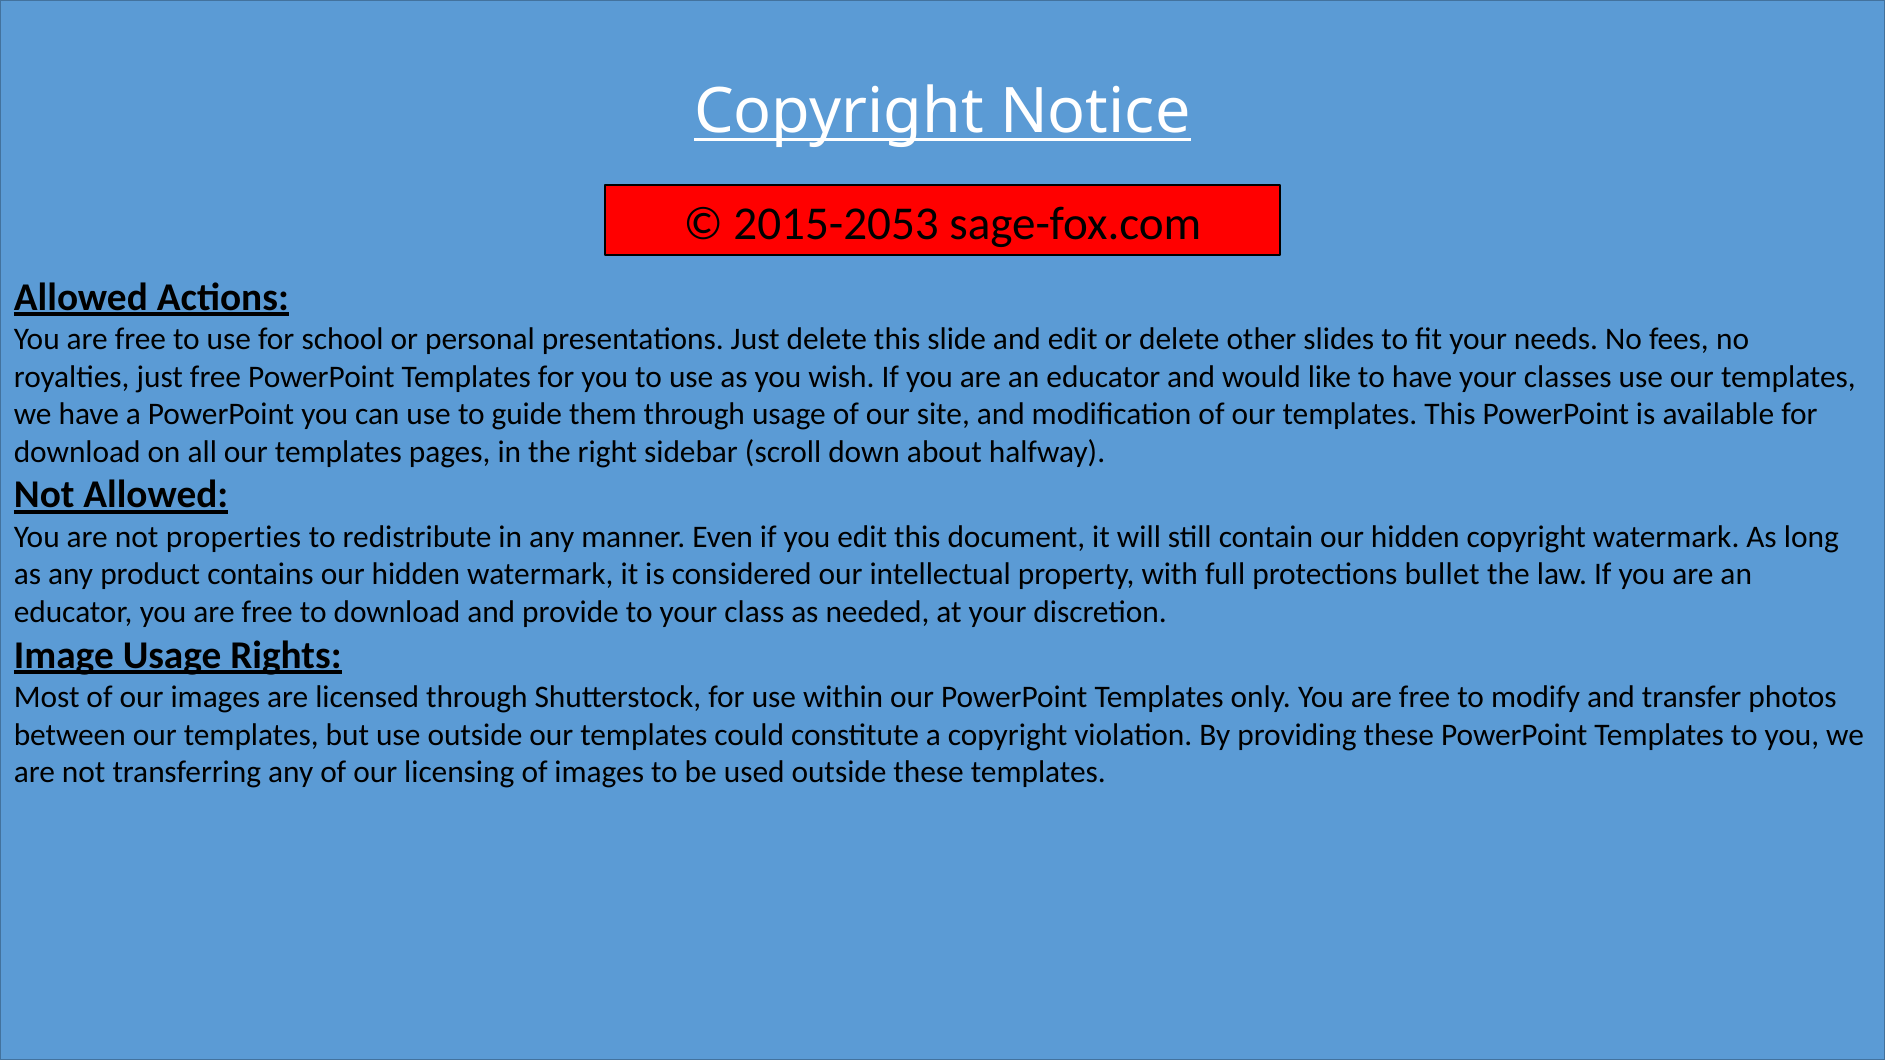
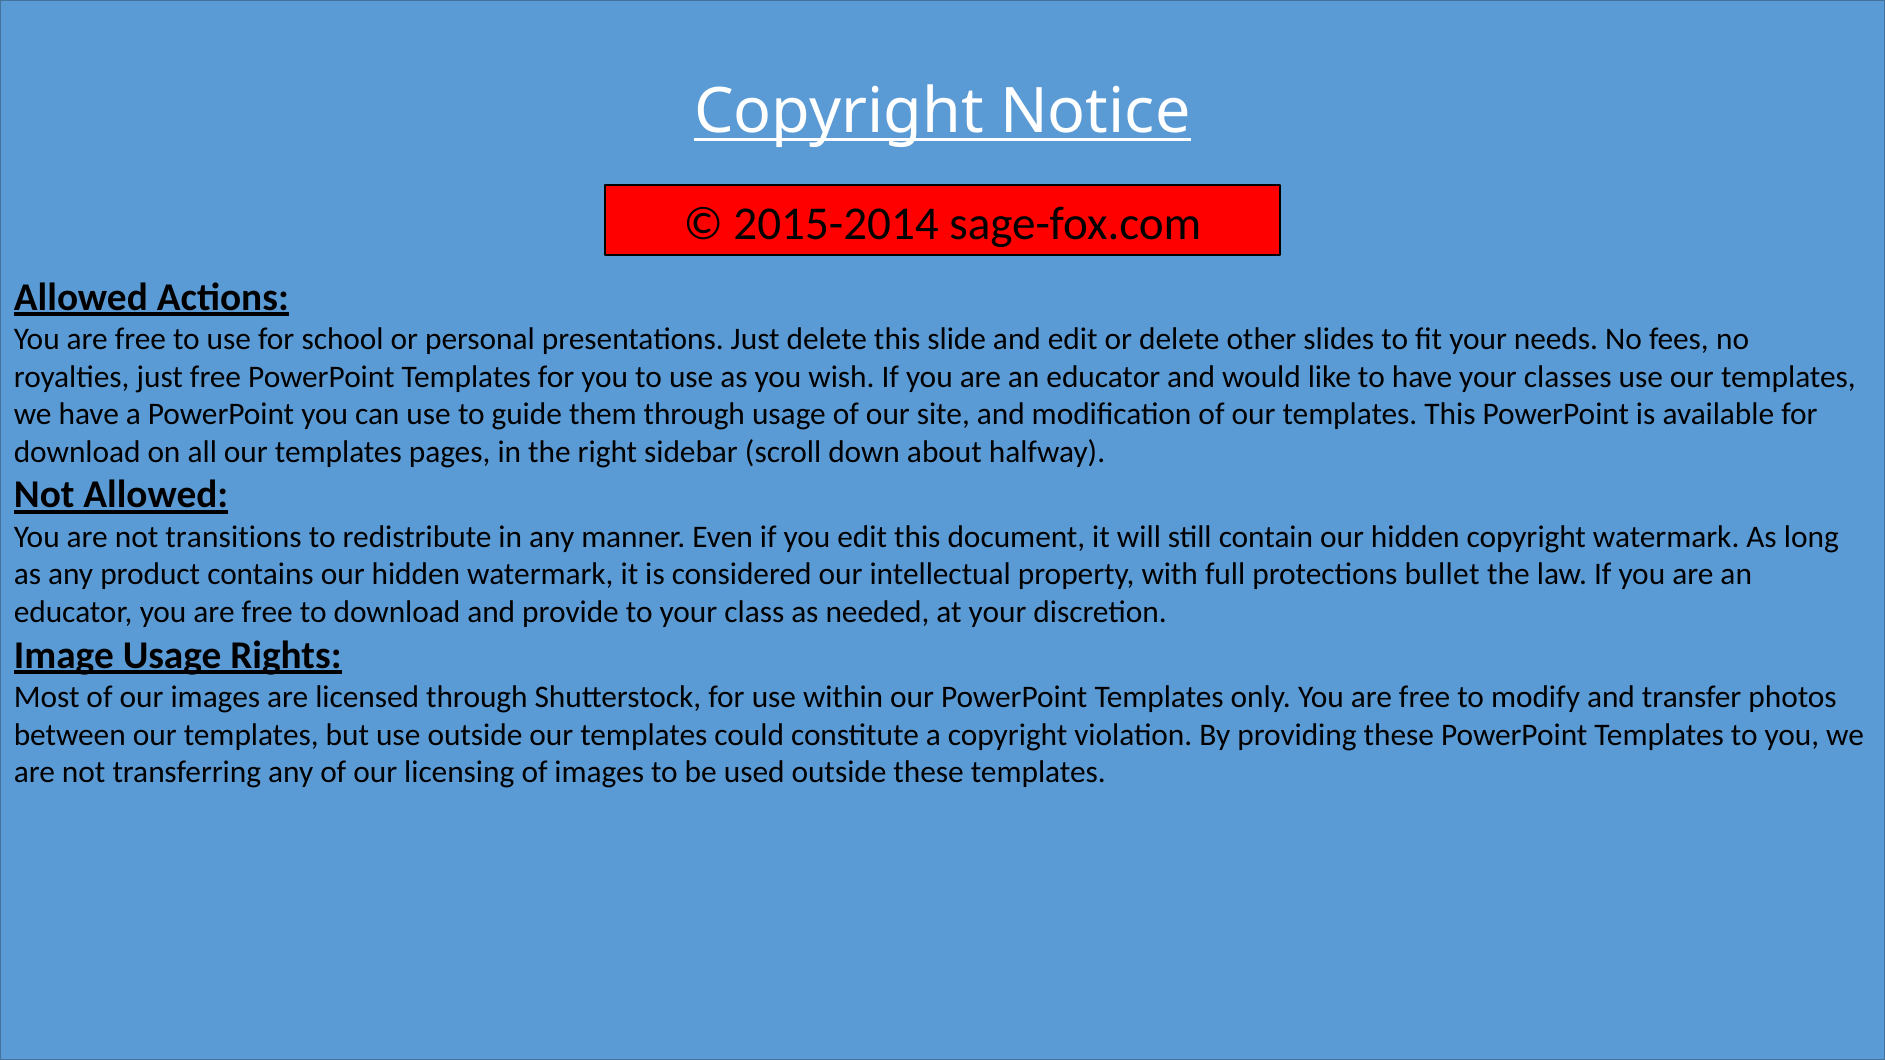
2015-2053: 2015-2053 -> 2015-2014 (836, 224)
properties: properties -> transitions (234, 537)
